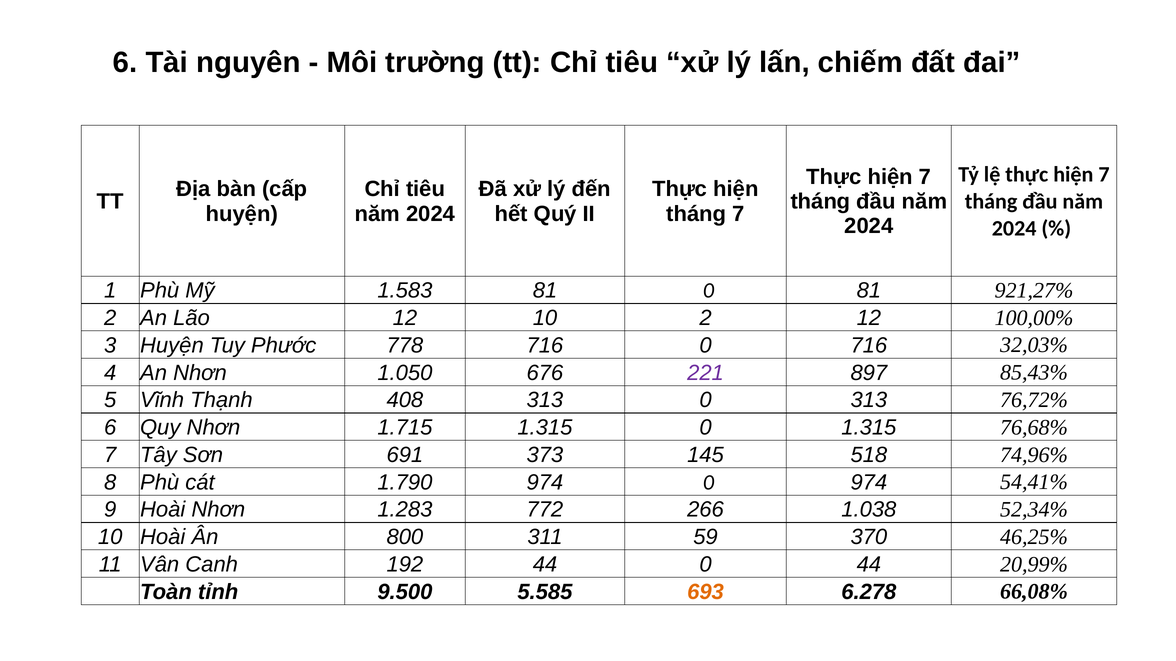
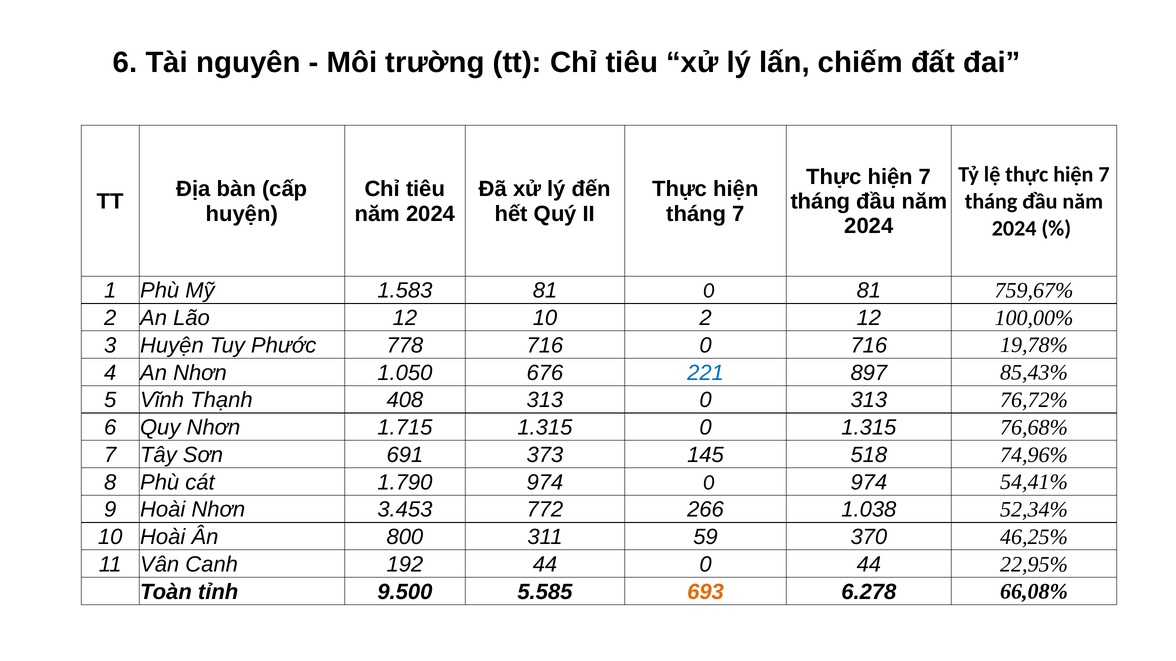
921,27%: 921,27% -> 759,67% (1034, 291)
32,03%: 32,03% -> 19,78% (1034, 345)
221 colour: purple -> blue (706, 373)
1.283: 1.283 -> 3.453 (405, 510)
20,99%: 20,99% -> 22,95% (1034, 565)
